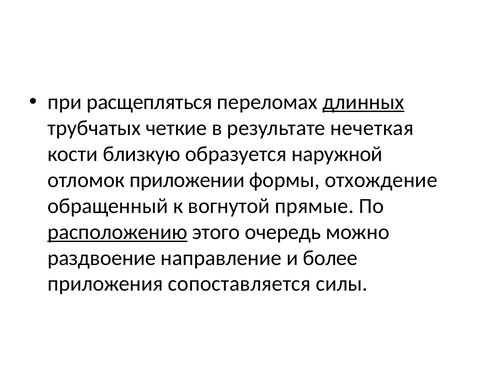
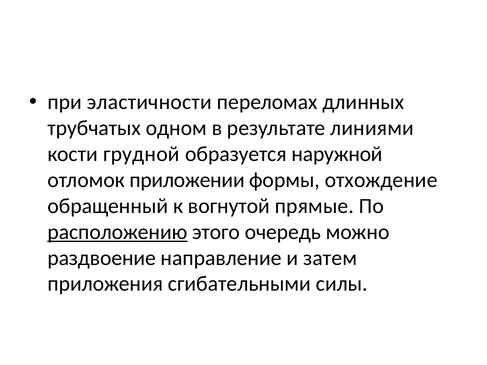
расщепляться: расщепляться -> эластичности (149, 102)
длинных underline: present -> none (363, 102)
четкие: четкие -> одном (176, 128)
нечеткая: нечеткая -> линиями (372, 128)
близкую: близкую -> грудной (141, 154)
более: более -> затем (330, 258)
сопоставляется: сопоставляется -> сгибательными (239, 284)
